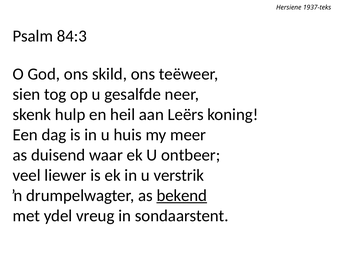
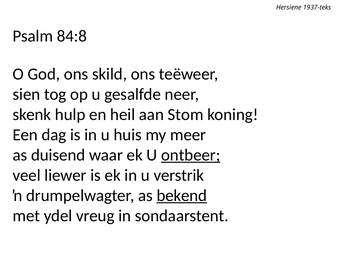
84:3: 84:3 -> 84:8 (72, 36)
Leërs: Leërs -> Stom (186, 114)
ontbeer underline: none -> present (191, 155)
